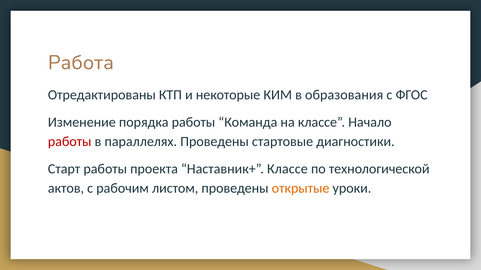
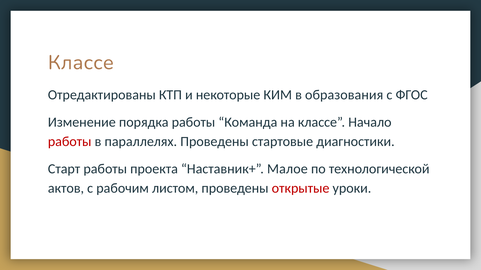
Работа: Работа -> Классе (81, 63)
Наставник+ Классе: Классе -> Малое (287, 169)
открытые colour: orange -> red (301, 189)
